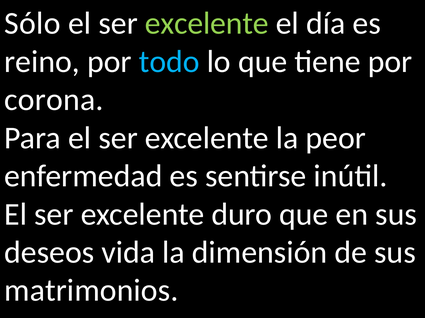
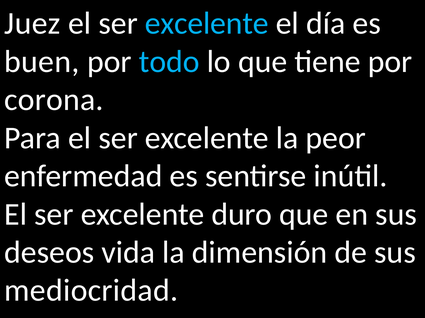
Sólo: Sólo -> Juez (32, 23)
excelente colour: light green -> light blue (207, 23)
reino: reino -> buen (42, 62)
matrimonios: matrimonios -> mediocridad (91, 291)
